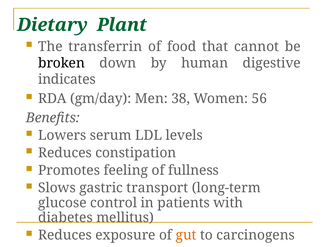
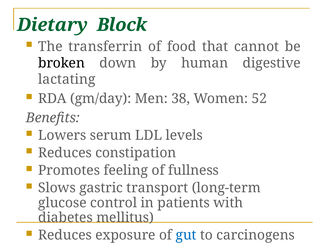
Plant: Plant -> Block (122, 25)
indicates: indicates -> lactating (67, 79)
56: 56 -> 52 (259, 99)
gut colour: orange -> blue (186, 235)
